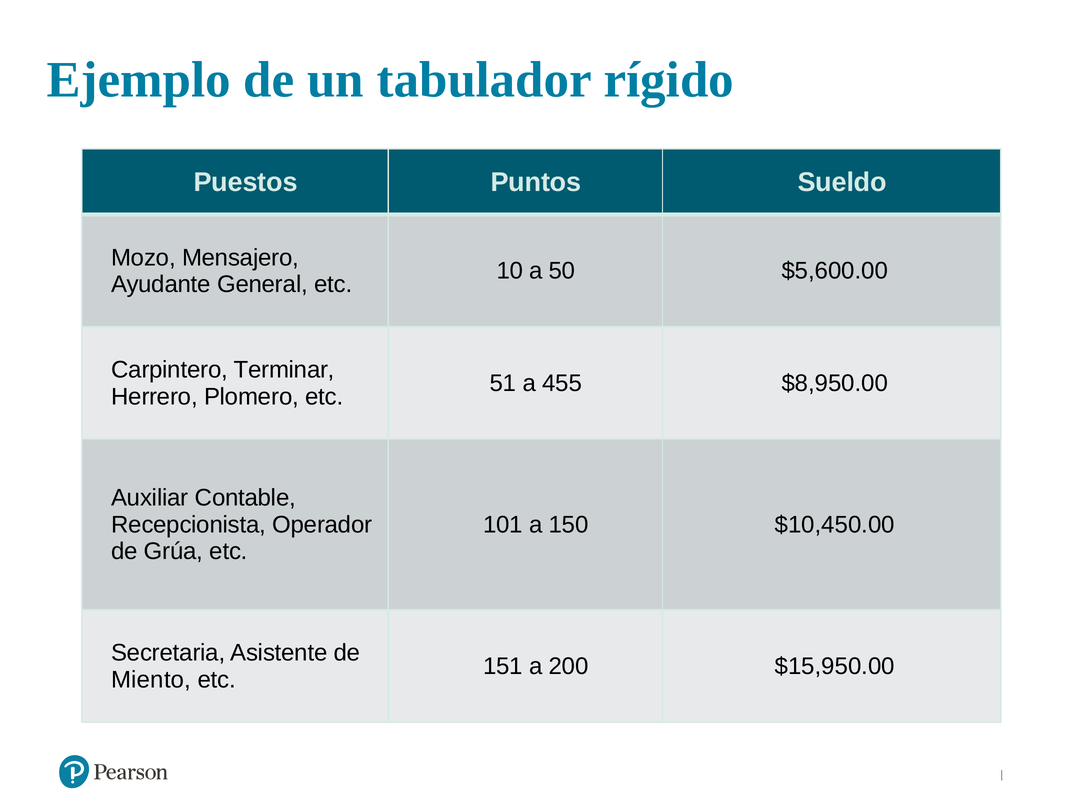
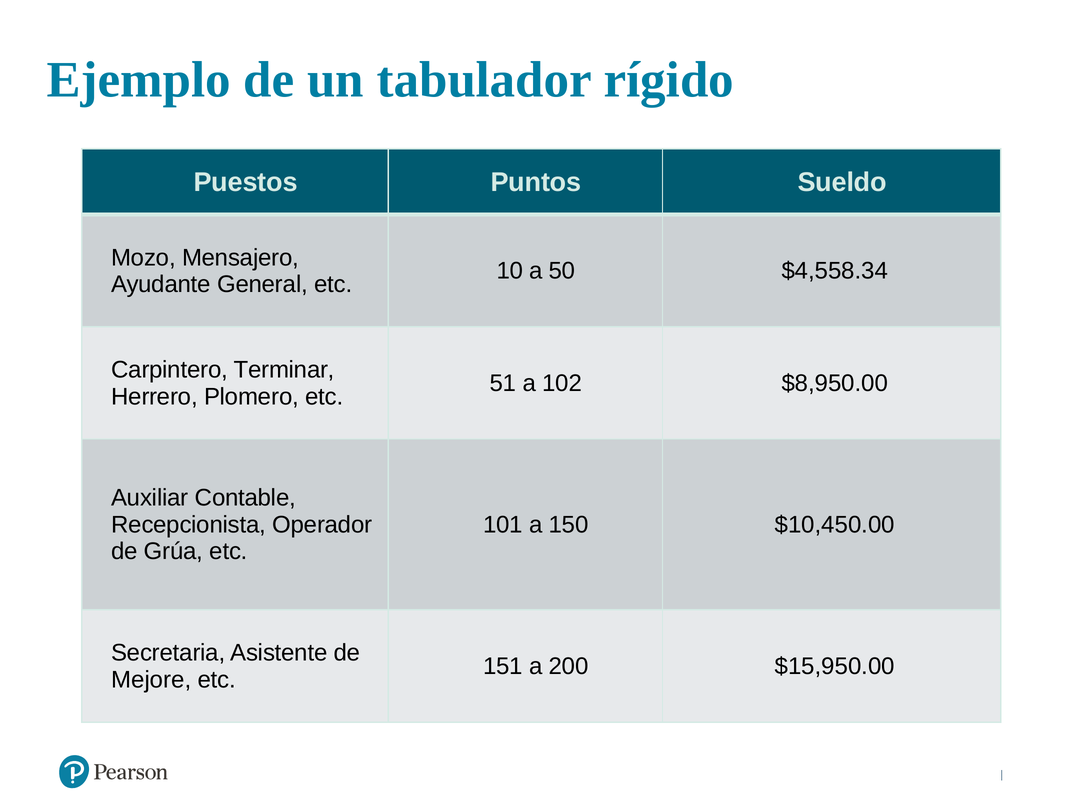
$5,600.00: $5,600.00 -> $4,558.34 (835, 271)
455: 455 -> 102 (562, 383)
Miento: Miento -> Mejore (151, 679)
